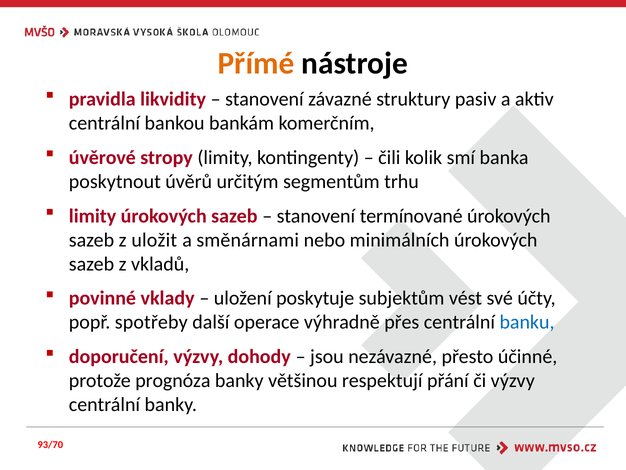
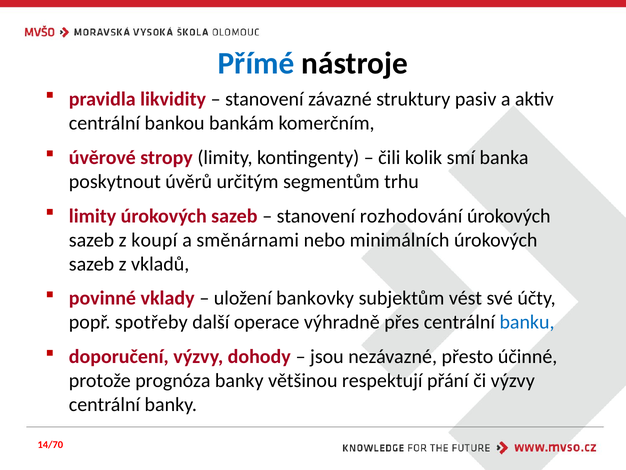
Přímé colour: orange -> blue (256, 63)
termínované: termínované -> rozhodování (411, 216)
uložit: uložit -> koupí (154, 240)
poskytuje: poskytuje -> bankovky (315, 298)
93/70: 93/70 -> 14/70 (50, 444)
